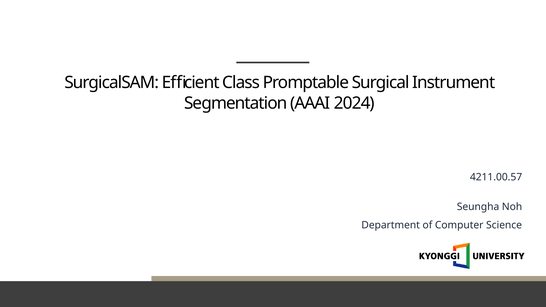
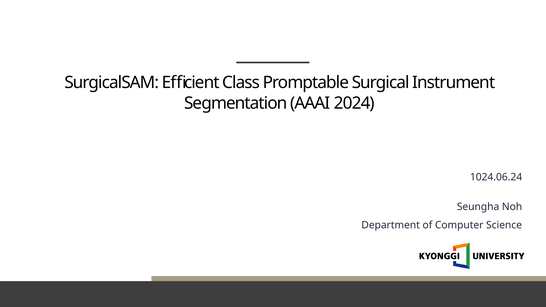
4211.00.57: 4211.00.57 -> 1024.06.24 (496, 177)
